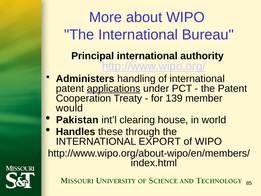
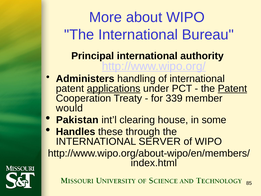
Patent underline: none -> present (232, 88)
139: 139 -> 339 (174, 98)
world: world -> some (214, 120)
EXPORT: EXPORT -> SERVER (160, 141)
